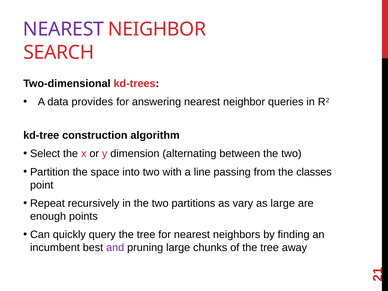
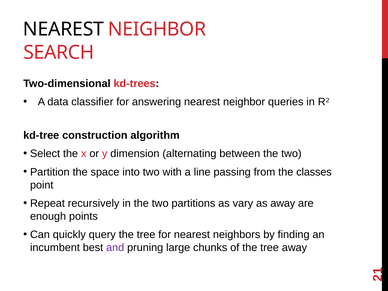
NEAREST colour: purple -> black (64, 29)
provides: provides -> classifier (92, 102)
as large: large -> away (283, 203)
